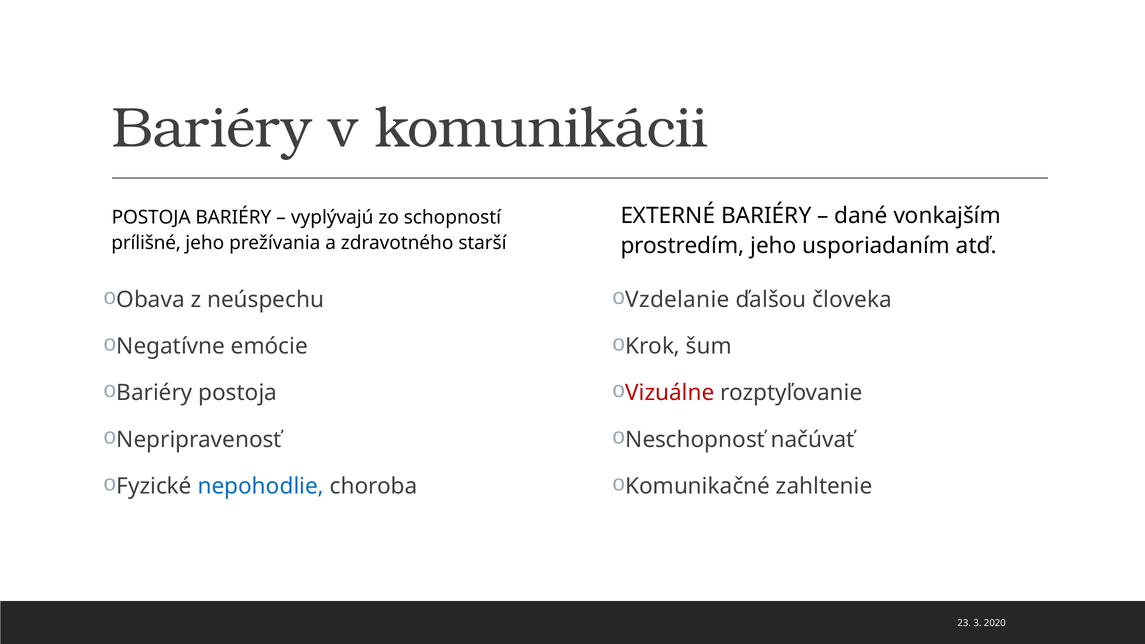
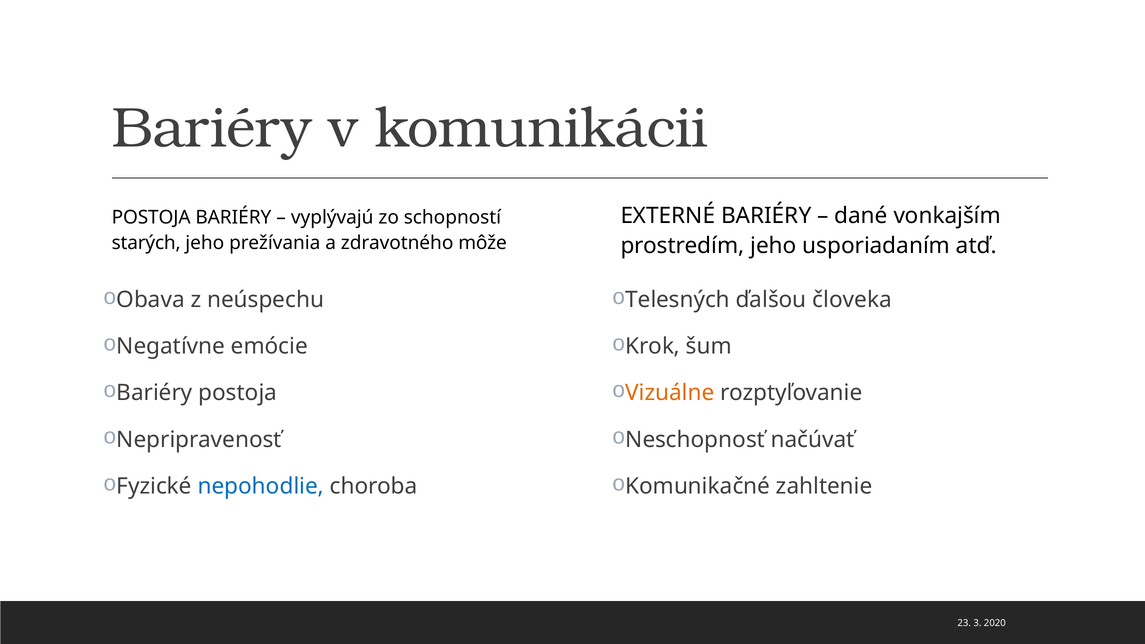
prílišné: prílišné -> starých (146, 243)
starší: starší -> môže (483, 243)
Vzdelanie: Vzdelanie -> Telesných (678, 300)
Vizuálne colour: red -> orange (670, 393)
